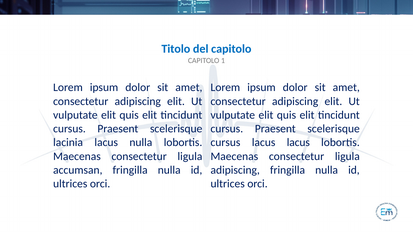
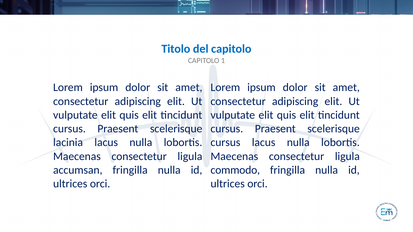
lacus: lacus -> nulla (298, 143)
adipiscing: adipiscing -> commodo (235, 170)
